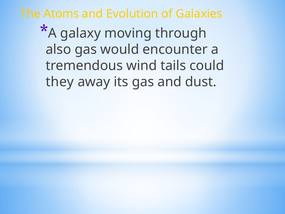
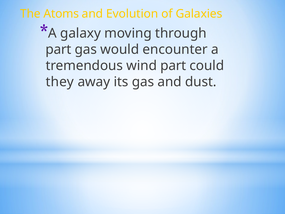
also: also -> part (58, 49)
wind tails: tails -> part (173, 66)
